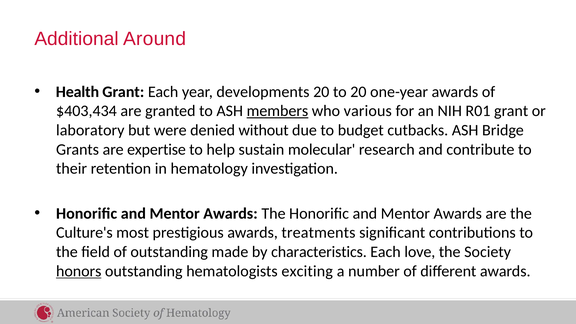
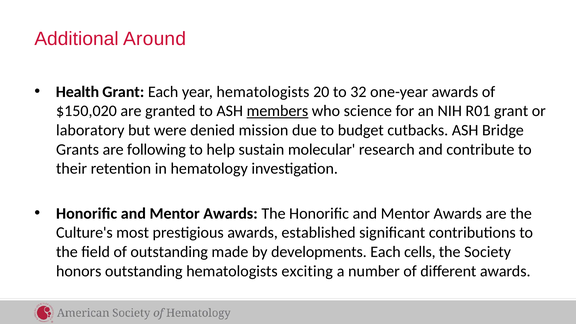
year developments: developments -> hematologists (263, 92)
to 20: 20 -> 32 (358, 92)
$403,434: $403,434 -> $150,020 (86, 111)
various: various -> science (368, 111)
without: without -> mission (264, 130)
expertise: expertise -> following (156, 149)
treatments: treatments -> established (319, 233)
characteristics: characteristics -> developments (319, 252)
love: love -> cells (420, 252)
honors underline: present -> none (79, 271)
